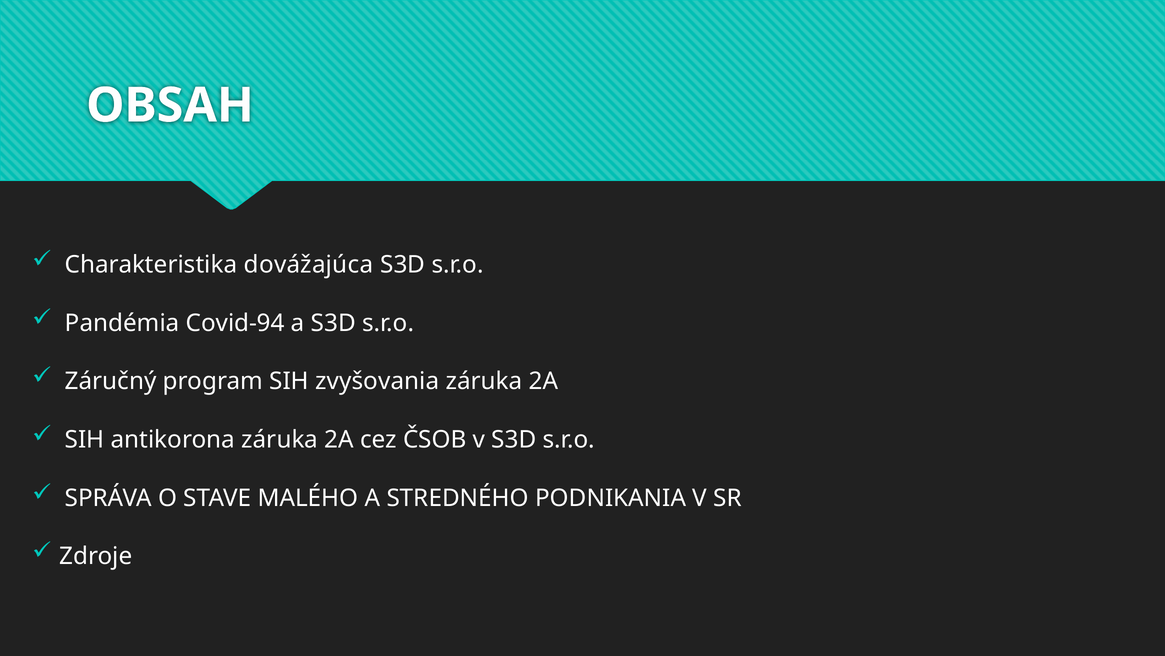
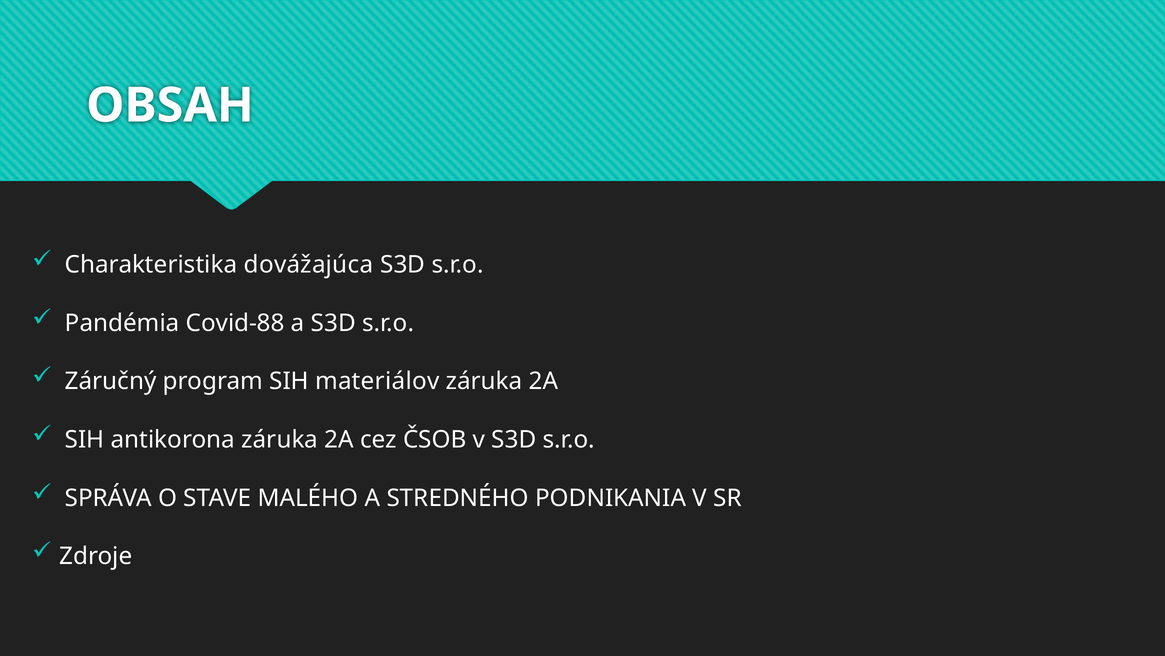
Covid-94: Covid-94 -> Covid-88 (235, 323)
zvyšovania: zvyšovania -> materiálov (377, 381)
